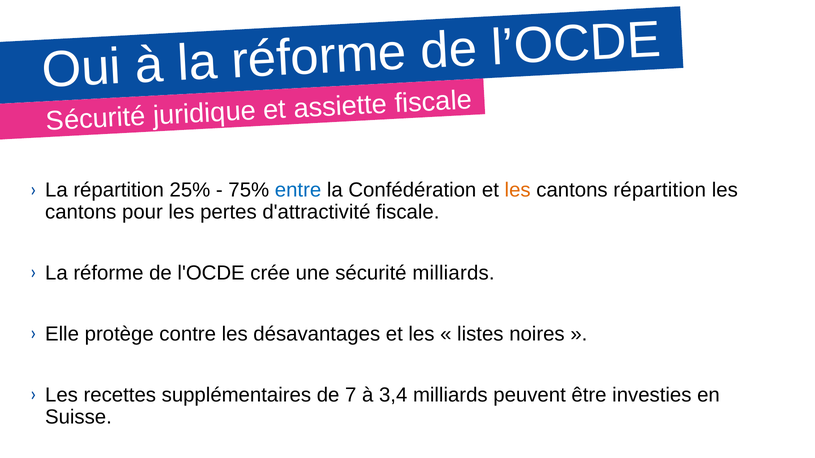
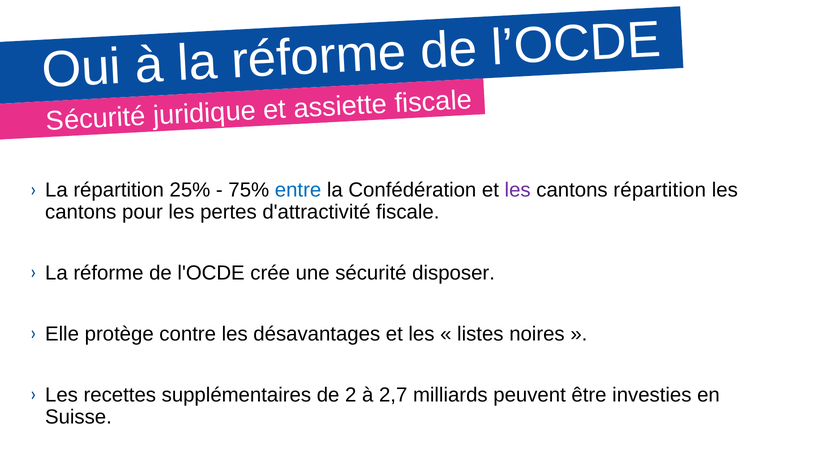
les colour: orange -> purple (518, 190)
sécurité milliards: milliards -> disposer (454, 273)
7: 7 -> 2 (351, 395)
3,4: 3,4 -> 2,7 (393, 395)
